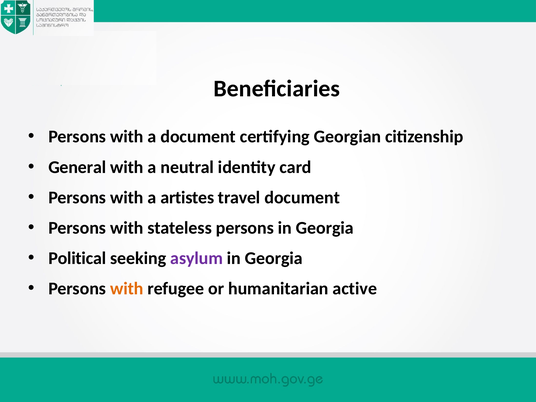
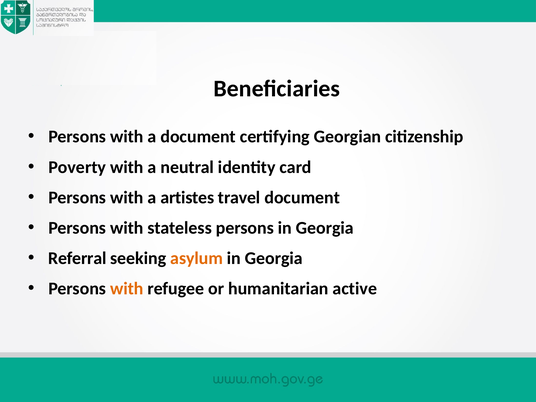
General: General -> Poverty (77, 167)
Political: Political -> Referral (77, 258)
asylum colour: purple -> orange (197, 258)
